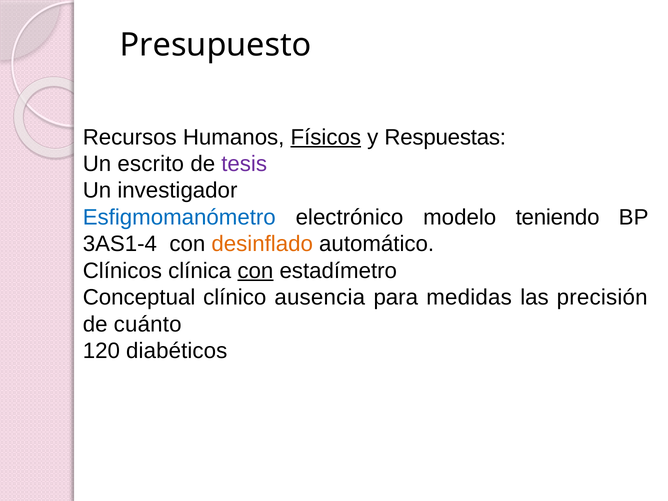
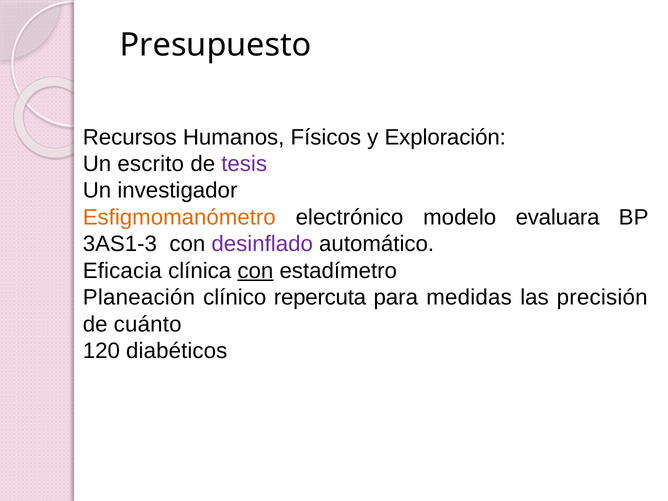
Físicos underline: present -> none (326, 137)
Respuestas: Respuestas -> Exploración (445, 137)
Esfigmomanómetro colour: blue -> orange (179, 217)
teniendo: teniendo -> evaluara (558, 217)
3AS1-4: 3AS1-4 -> 3AS1-3 (120, 244)
desinflado colour: orange -> purple (262, 244)
Clínicos: Clínicos -> Eficacia (122, 271)
Conceptual: Conceptual -> Planeación (139, 297)
ausencia: ausencia -> repercuta (320, 297)
